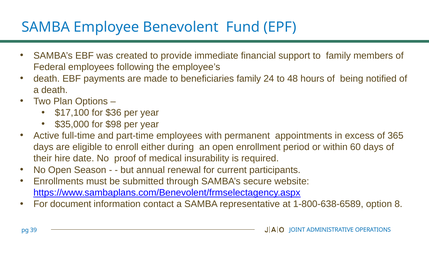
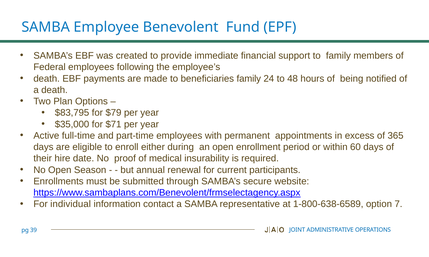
$17,100: $17,100 -> $83,795 (72, 113)
$36: $36 -> $79 (113, 113)
$98: $98 -> $71 (113, 124)
document: document -> individual (71, 204)
8: 8 -> 7 (399, 204)
